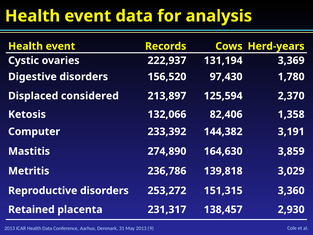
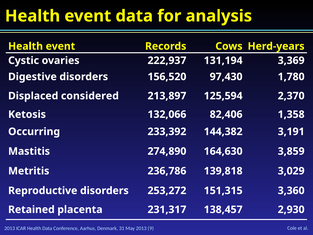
Computer: Computer -> Occurring (34, 131)
